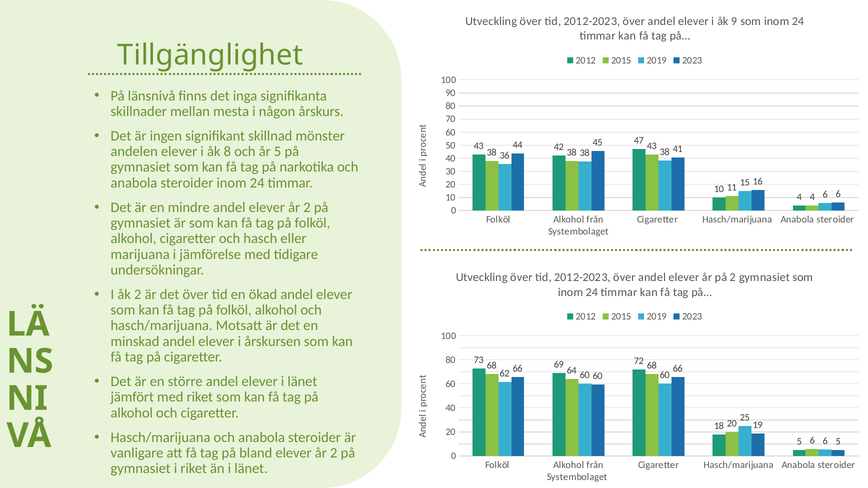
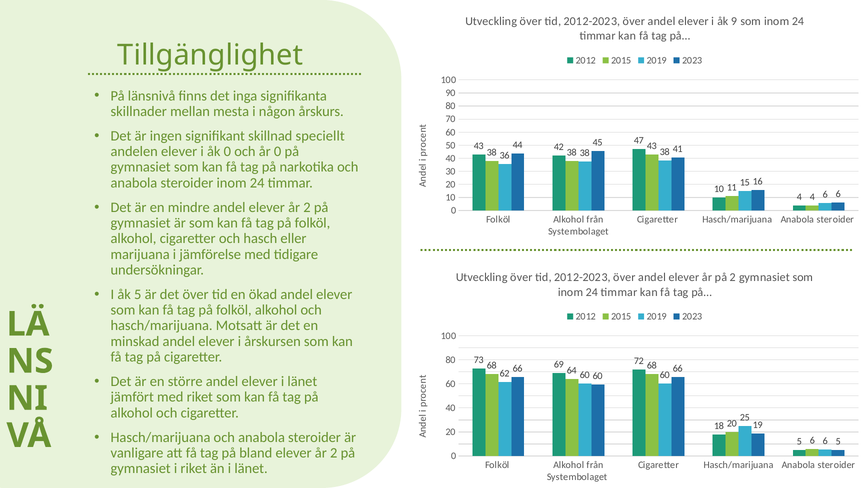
mönster: mönster -> speciellt (320, 136)
åk 8: 8 -> 0 (227, 152)
år 5: 5 -> 0 (278, 152)
åk 2: 2 -> 5 (138, 295)
